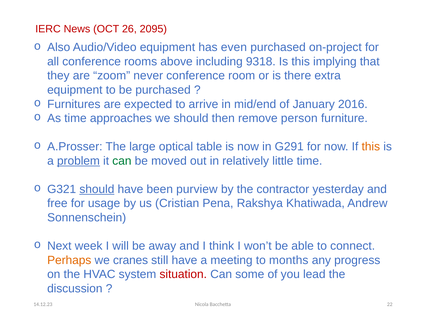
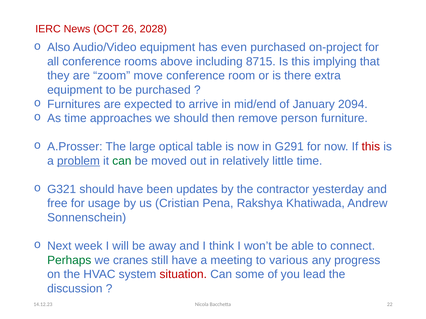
2095: 2095 -> 2028 (153, 29)
9318: 9318 -> 8715 (261, 62)
never: never -> move (148, 76)
2016: 2016 -> 2094 (353, 104)
this colour: orange -> red (371, 147)
should underline: present -> none (97, 190)
purview: purview -> updates (197, 190)
Perhaps colour: orange -> green (69, 261)
months: months -> various (289, 261)
